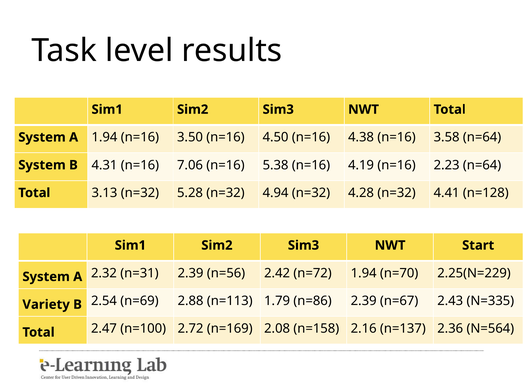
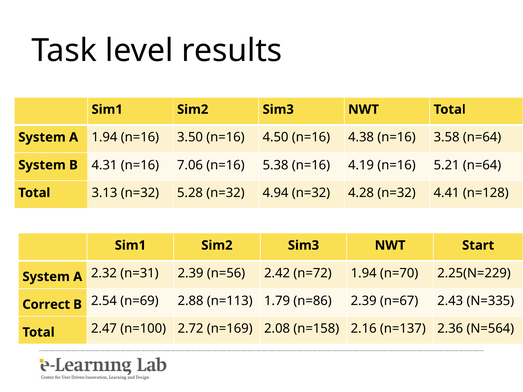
2.23: 2.23 -> 5.21 (447, 165)
Variety: Variety -> Correct (46, 305)
